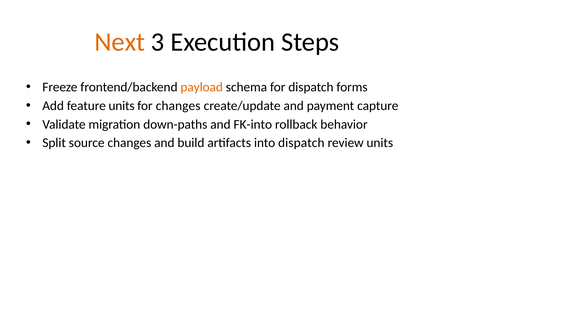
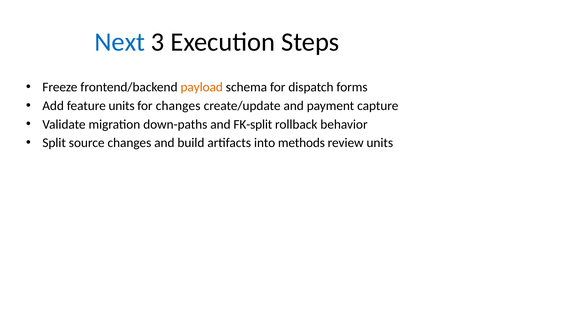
Next colour: orange -> blue (120, 42)
FK-into: FK-into -> FK-split (253, 124)
into dispatch: dispatch -> methods (301, 143)
